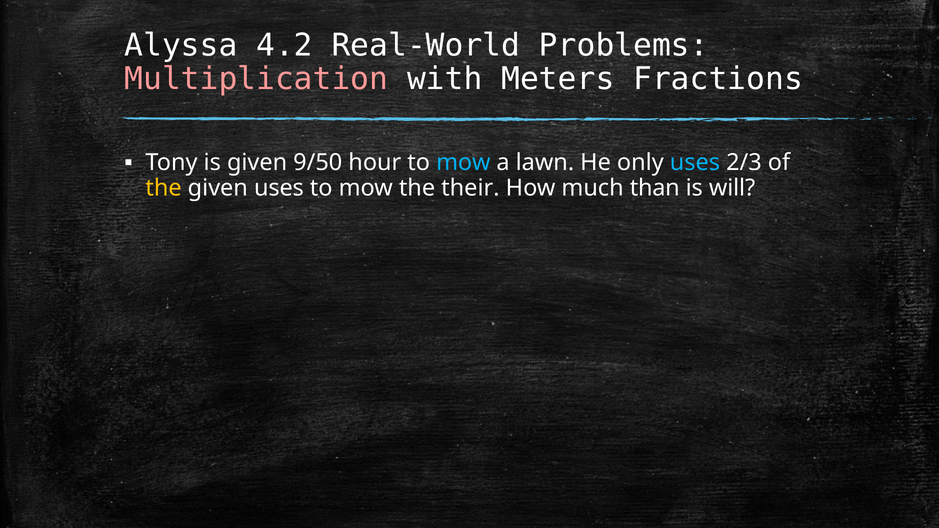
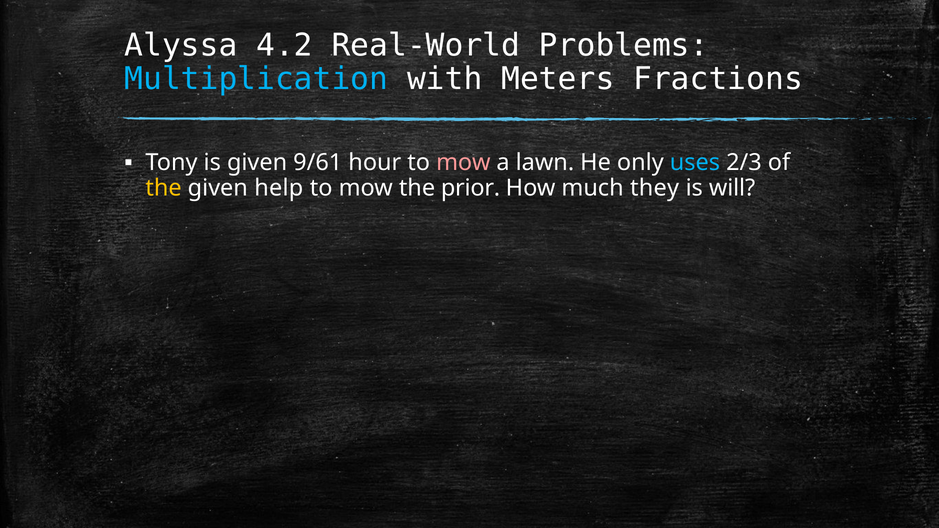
Multiplication colour: pink -> light blue (256, 79)
9/50: 9/50 -> 9/61 (318, 163)
mow colour: light blue -> pink (463, 163)
given uses: uses -> help (279, 188)
their: their -> prior (471, 188)
than: than -> they (655, 188)
